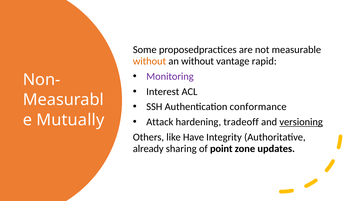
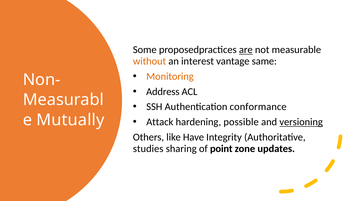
are underline: none -> present (246, 50)
an without: without -> interest (198, 61)
rapid: rapid -> same (264, 61)
Monitoring colour: purple -> orange (170, 76)
Interest: Interest -> Address (163, 92)
tradeoff: tradeoff -> possible (241, 122)
already: already -> studies (148, 148)
